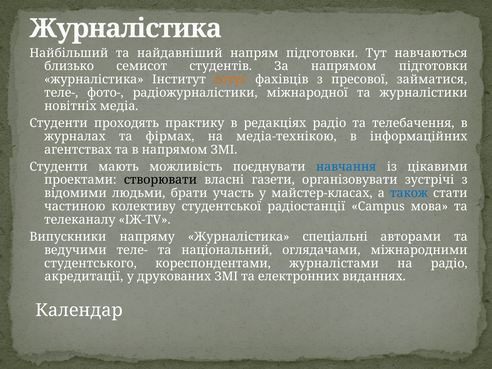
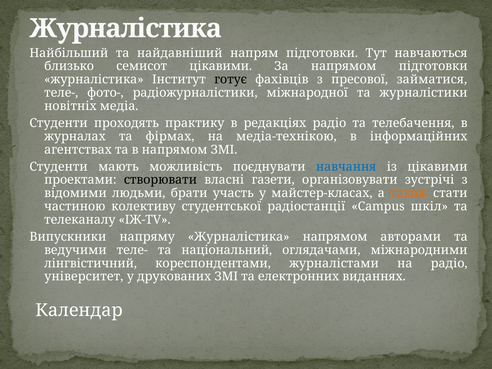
семисот студентiв: студентiв -> цікавими (221, 66)
готує colour: orange -> black (230, 80)
також colour: blue -> orange (409, 193)
мова: мова -> шкіл (429, 206)
Журналістика спецiальнi: спецiальнi -> напрямом (335, 237)
студентського: студентського -> лінгвістичний (91, 263)
акредитацiї: акредитацiї -> університет (84, 277)
